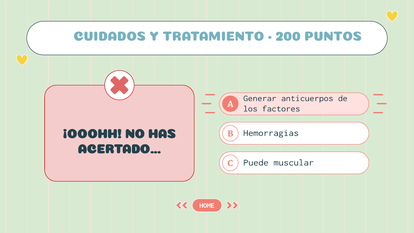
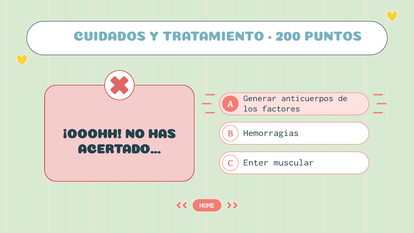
Puede: Puede -> Enter (256, 162)
